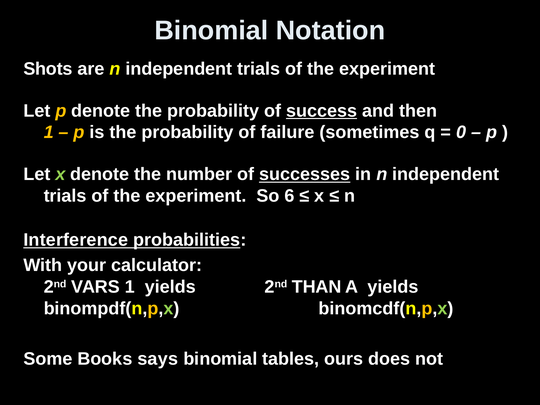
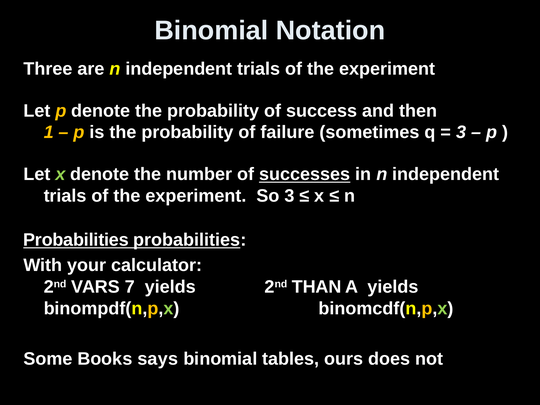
Shots: Shots -> Three (48, 69)
success underline: present -> none (322, 111)
0: 0 -> 3 (461, 132)
So 6: 6 -> 3 (289, 196)
Interference: Interference -> Probabilities (76, 240)
VARS 1: 1 -> 7 (130, 287)
